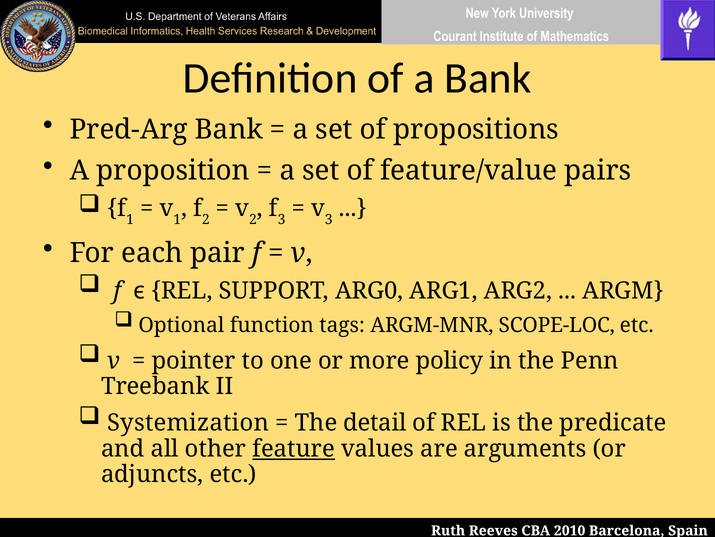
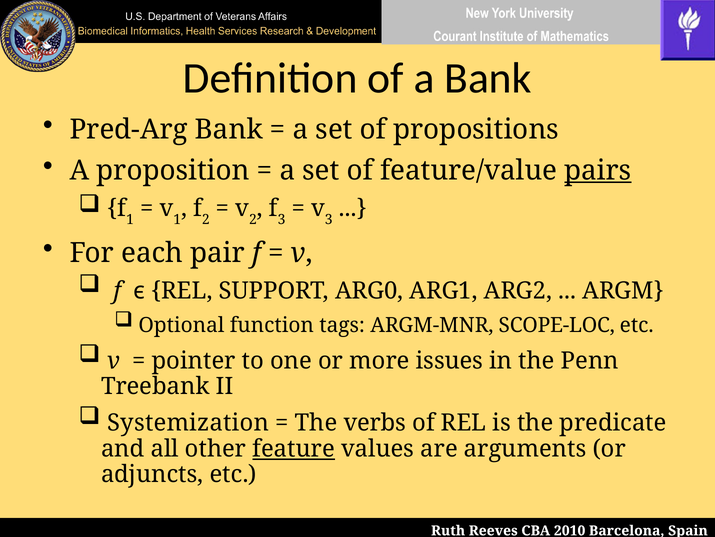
pairs underline: none -> present (598, 170)
policy: policy -> issues (450, 360)
detail: detail -> verbs (375, 422)
